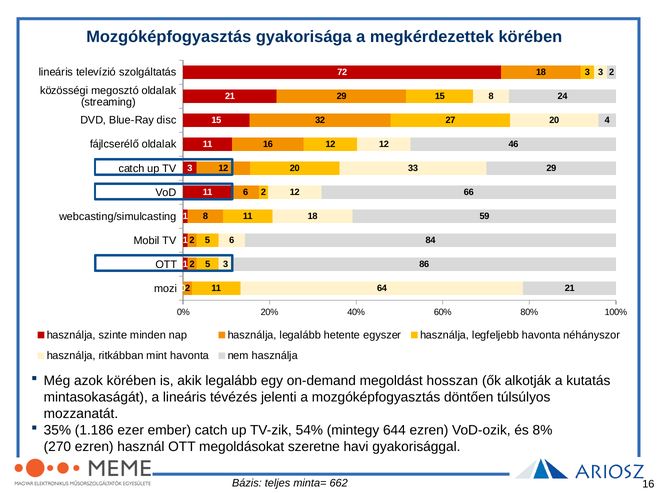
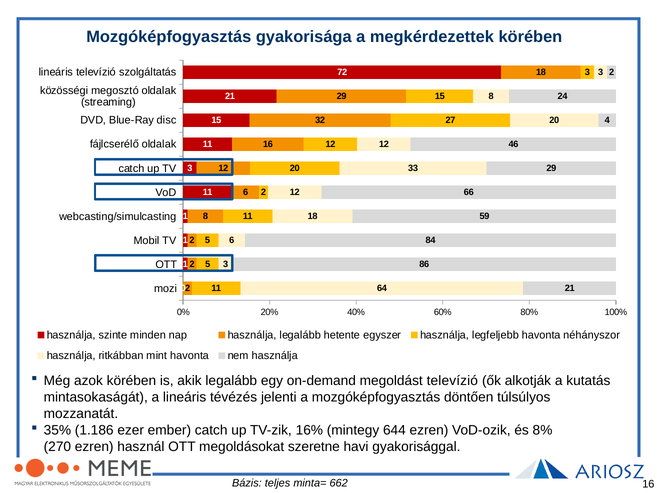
megoldást hosszan: hosszan -> televízió (452, 381)
54%: 54% -> 16% (309, 430)
